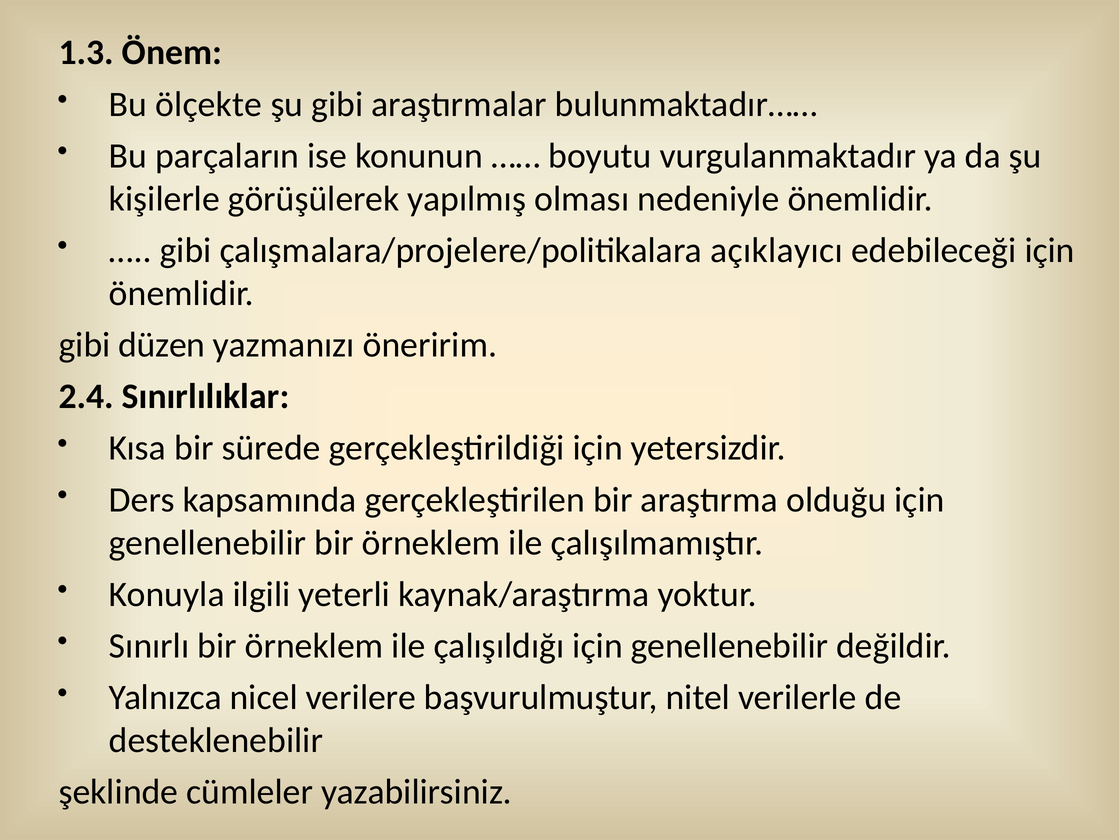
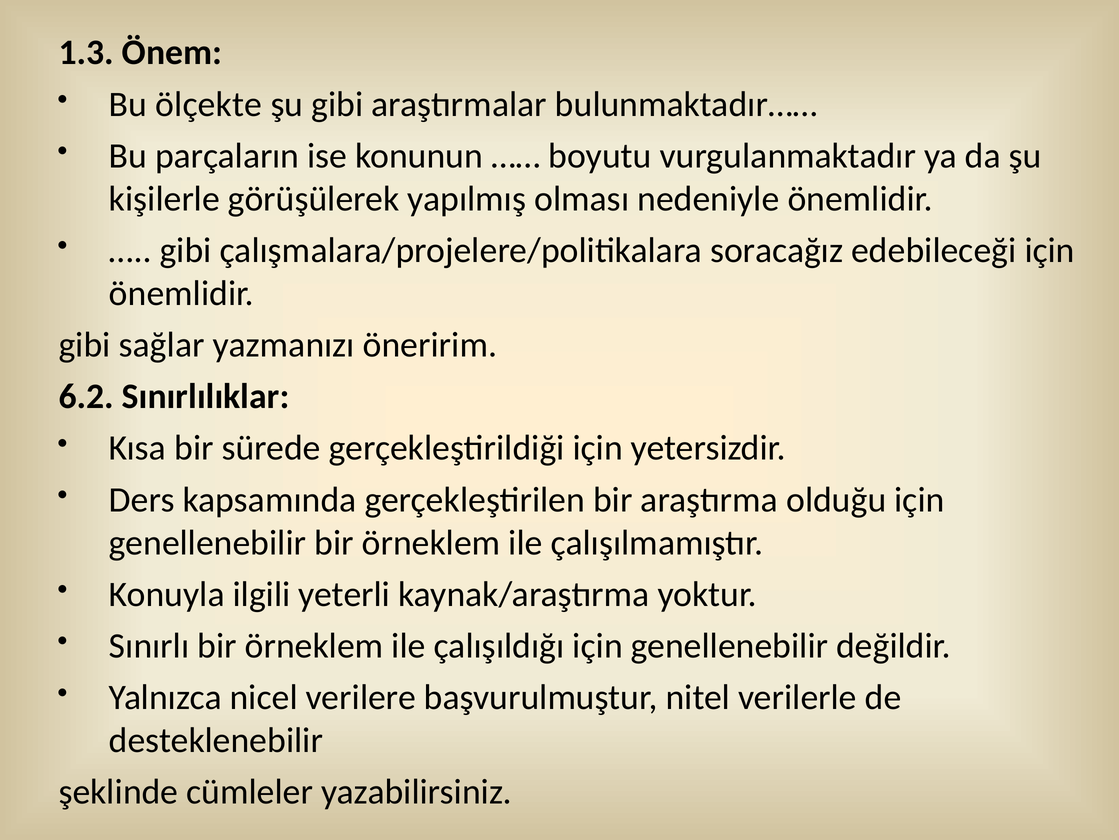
açıklayıcı: açıklayıcı -> soracağız (777, 250)
düzen: düzen -> sağlar (162, 345)
2.4: 2.4 -> 6.2 (86, 396)
